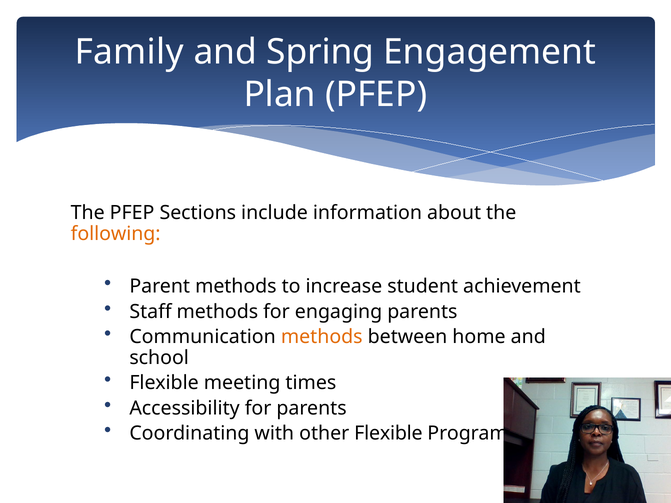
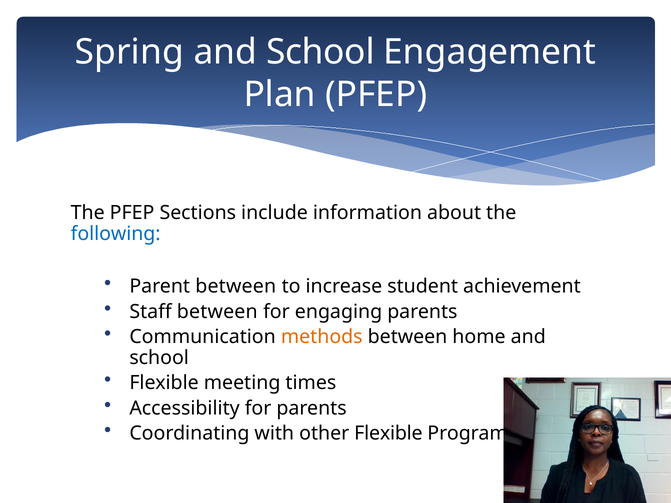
Family: Family -> Spring (129, 52)
Spring: Spring -> School (320, 52)
following colour: orange -> blue (116, 234)
Parent methods: methods -> between (236, 287)
Staff methods: methods -> between (217, 312)
